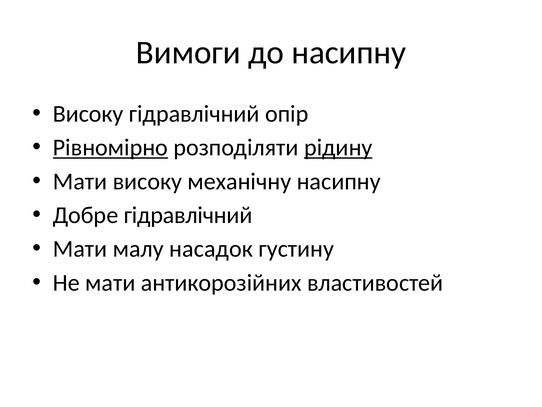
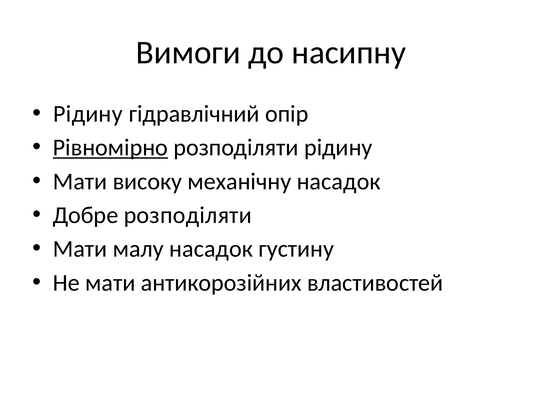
Високу: Високу -> Рідину (88, 114)
рідину underline: present -> none (338, 147)
механічну насипну: насипну -> насадок (339, 181)
Добре гідравлічний: гідравлічний -> розподіляти (188, 215)
